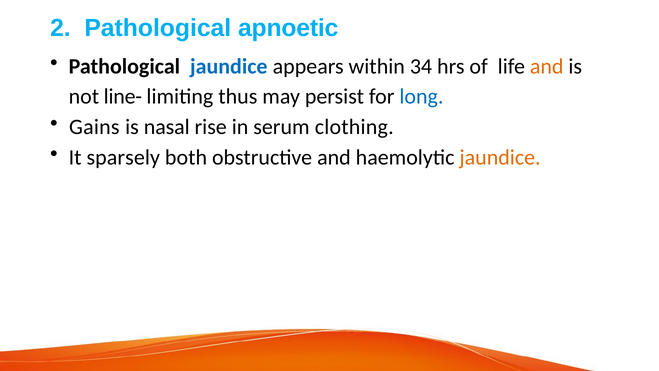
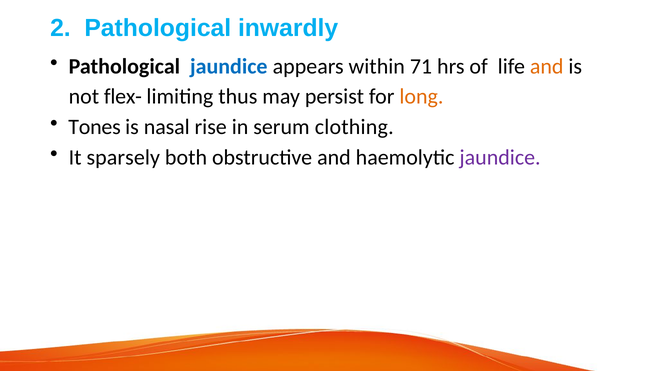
apnoetic: apnoetic -> inwardly (288, 28)
34: 34 -> 71 (421, 66)
line-: line- -> flex- (123, 97)
long colour: blue -> orange (421, 97)
Gains: Gains -> Tones (95, 127)
jaundice colour: orange -> purple (500, 157)
